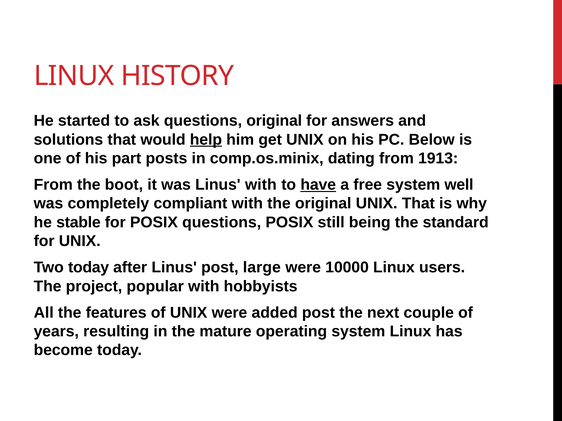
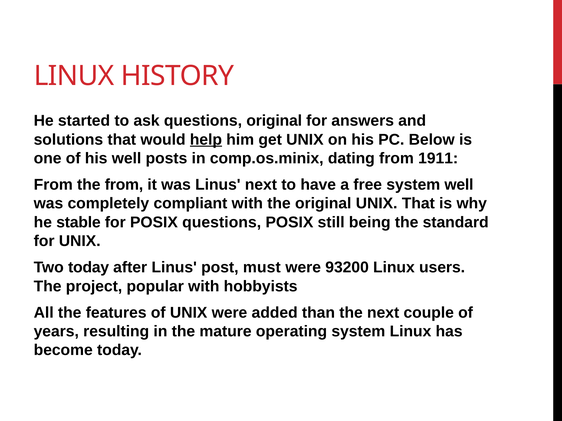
his part: part -> well (127, 158)
1913: 1913 -> 1911 (438, 158)
the boot: boot -> from (124, 185)
Linus with: with -> next (261, 185)
have underline: present -> none (318, 185)
large: large -> must (262, 268)
10000: 10000 -> 93200 (347, 268)
added post: post -> than (318, 313)
